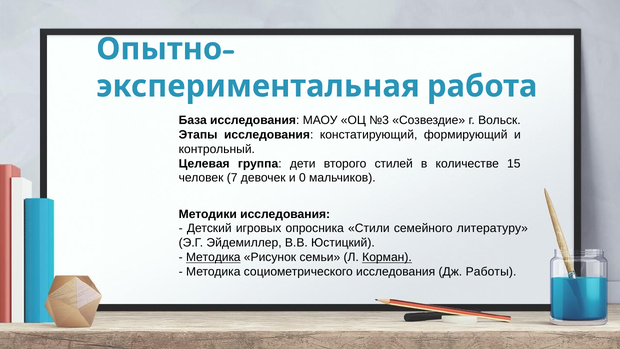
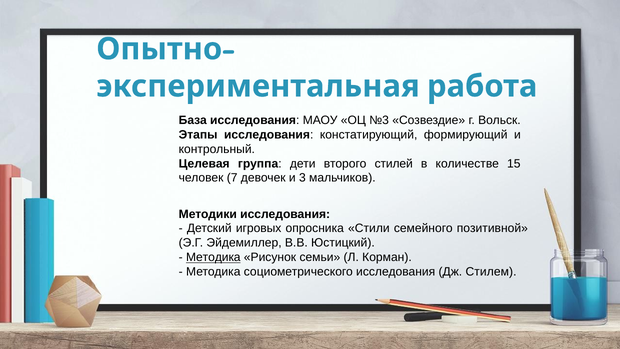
0: 0 -> 3 (302, 178)
литературу: литературу -> позитивной (492, 228)
Корман underline: present -> none (387, 257)
Работы: Работы -> Стилем (491, 272)
